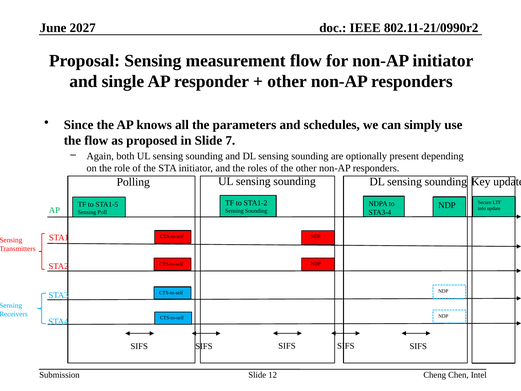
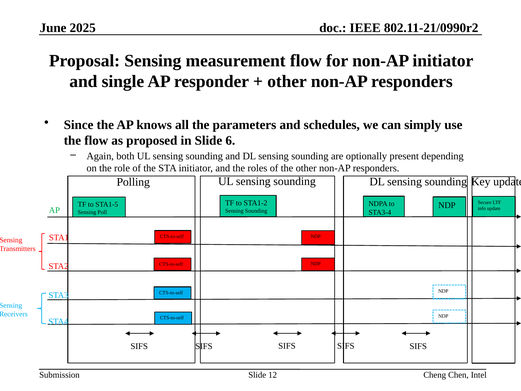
2027: 2027 -> 2025 (83, 28)
7: 7 -> 6 (230, 140)
